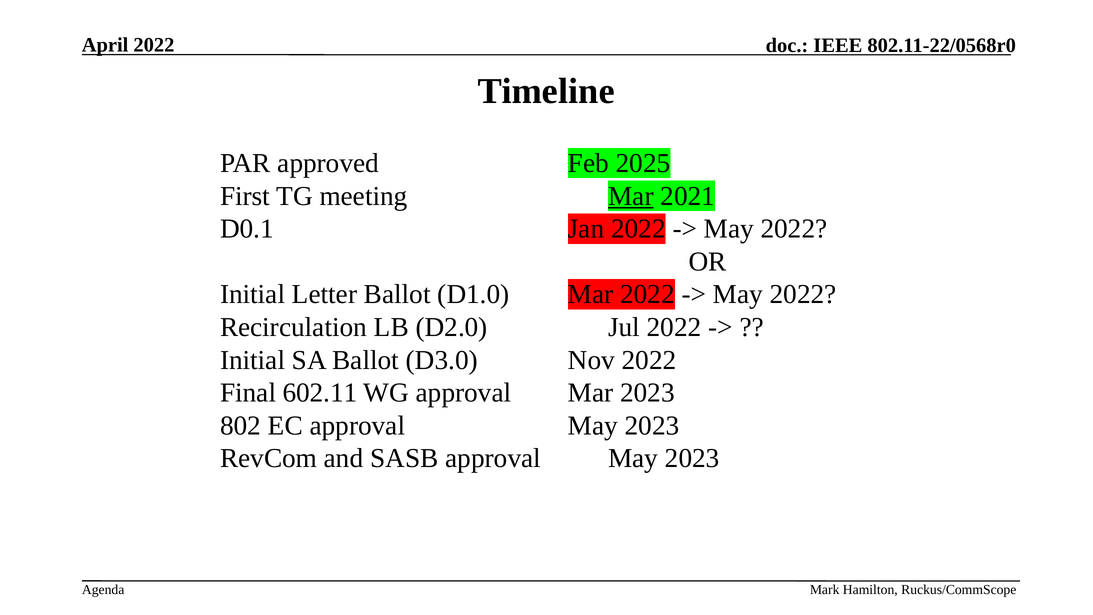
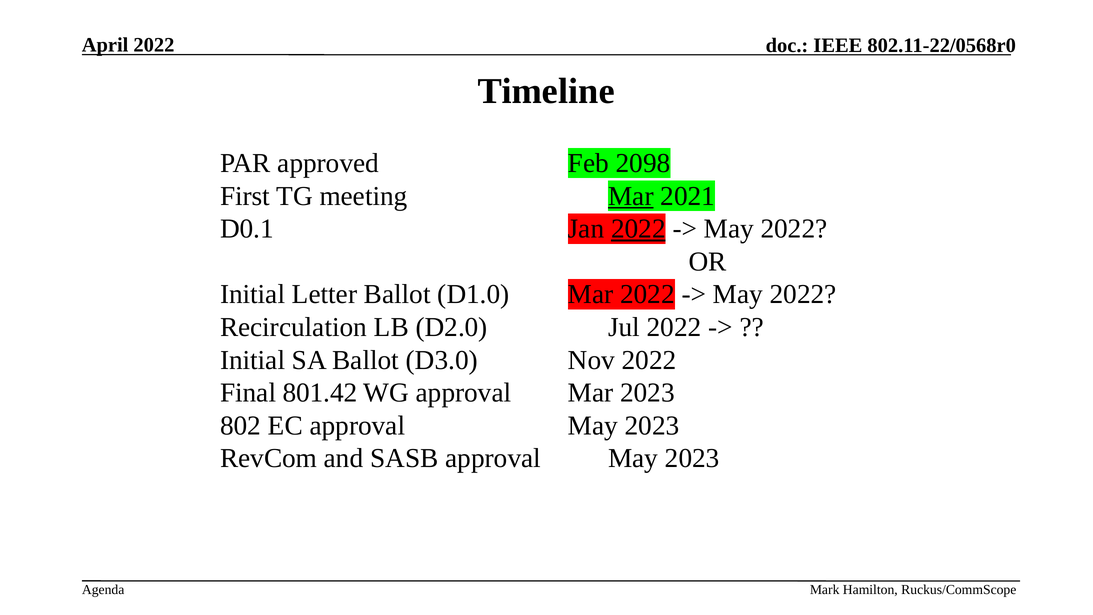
2025: 2025 -> 2098 (643, 163)
2022 underline: none -> present (638, 229)
602.11: 602.11 -> 801.42 (320, 393)
